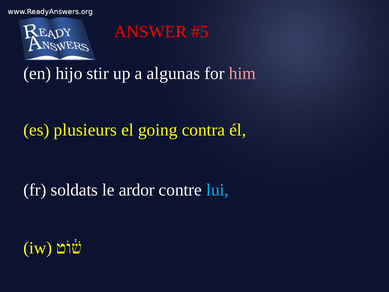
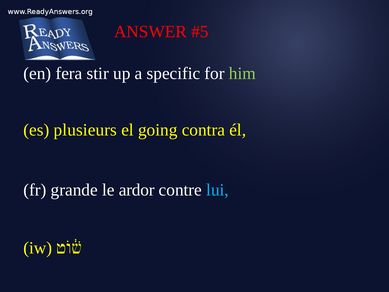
hijo: hijo -> fera (69, 73)
algunas: algunas -> specific (173, 73)
him colour: pink -> light green (242, 73)
soldats: soldats -> grande (74, 190)
